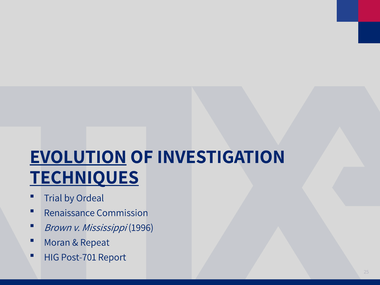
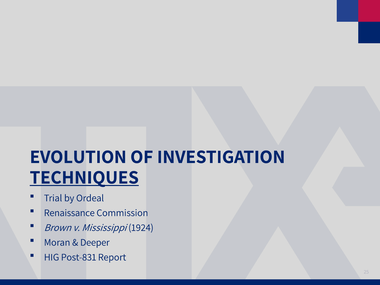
EVOLUTION underline: present -> none (78, 157)
1996: 1996 -> 1924 (141, 228)
Repeat: Repeat -> Deeper (95, 242)
Post-701: Post-701 -> Post-831 (79, 257)
